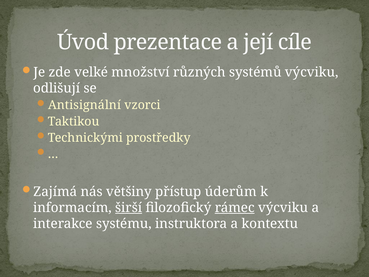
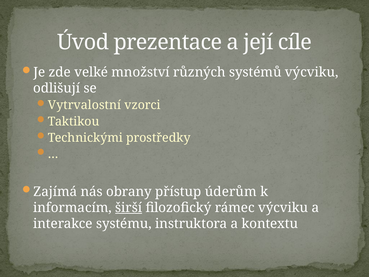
Antisignální: Antisignální -> Vytrvalostní (85, 105)
většiny: většiny -> obrany (129, 192)
rámec underline: present -> none (235, 208)
